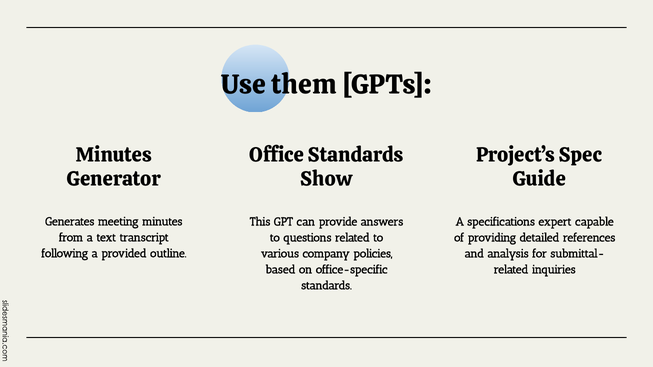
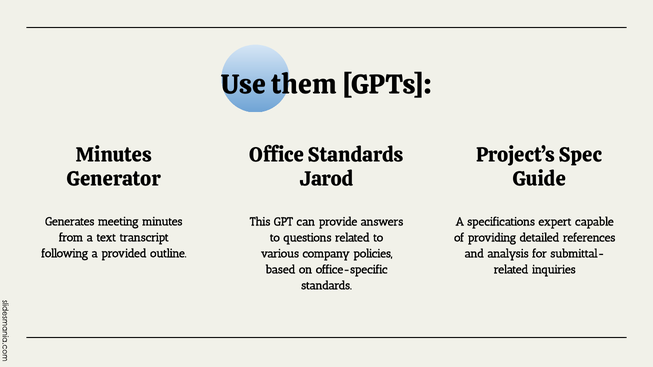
Show: Show -> Jarod (327, 179)
